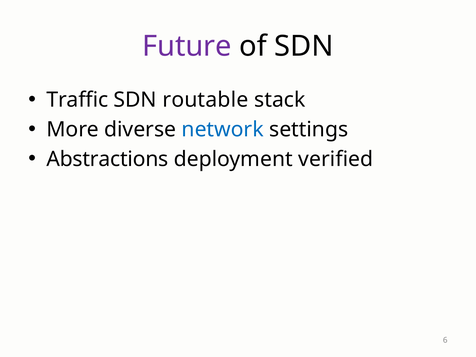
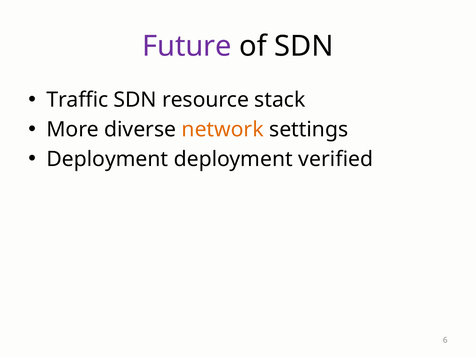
routable: routable -> resource (206, 100)
network colour: blue -> orange (223, 129)
Abstractions: Abstractions -> Deployment (107, 159)
